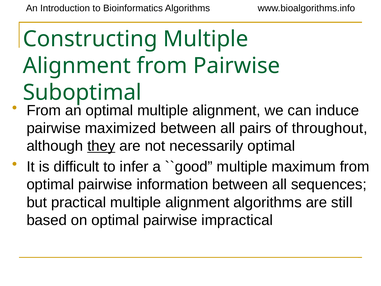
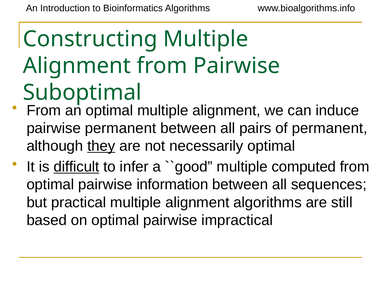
pairwise maximized: maximized -> permanent (121, 128)
of throughout: throughout -> permanent (330, 128)
difficult underline: none -> present (76, 167)
maximum: maximum -> computed (304, 167)
